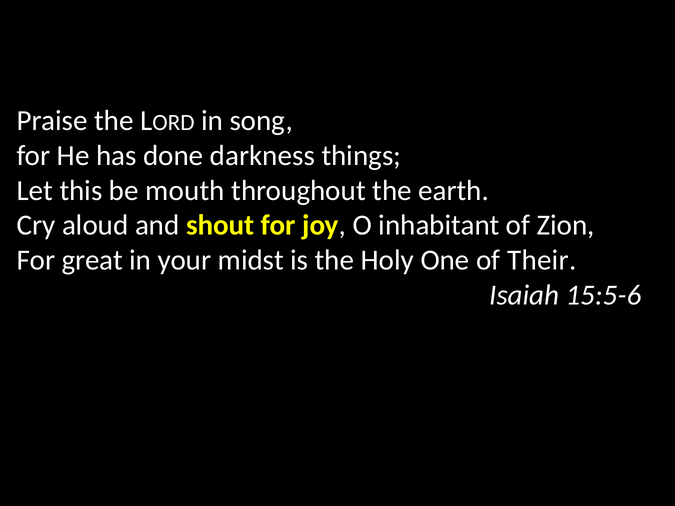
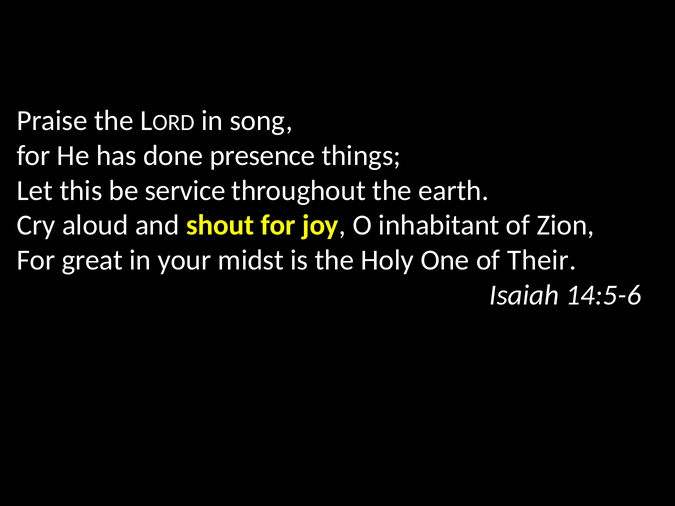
darkness: darkness -> presence (263, 156)
mouth: mouth -> service (185, 191)
15:5-6: 15:5-6 -> 14:5-6 (603, 295)
